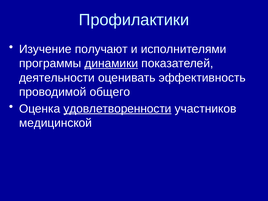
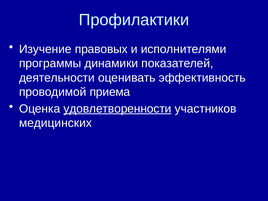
получают: получают -> правовых (101, 49)
динамики underline: present -> none (111, 63)
общего: общего -> приема (110, 92)
медицинской: медицинской -> медицинских (55, 123)
